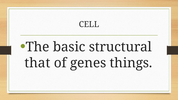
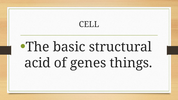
that: that -> acid (38, 63)
